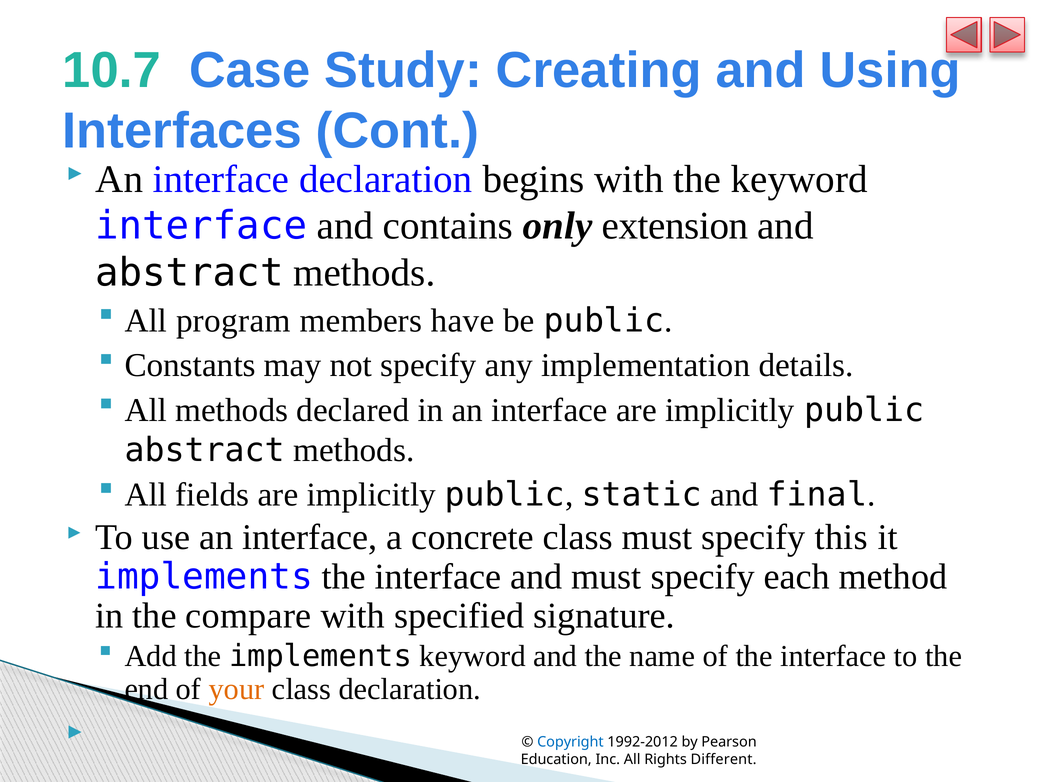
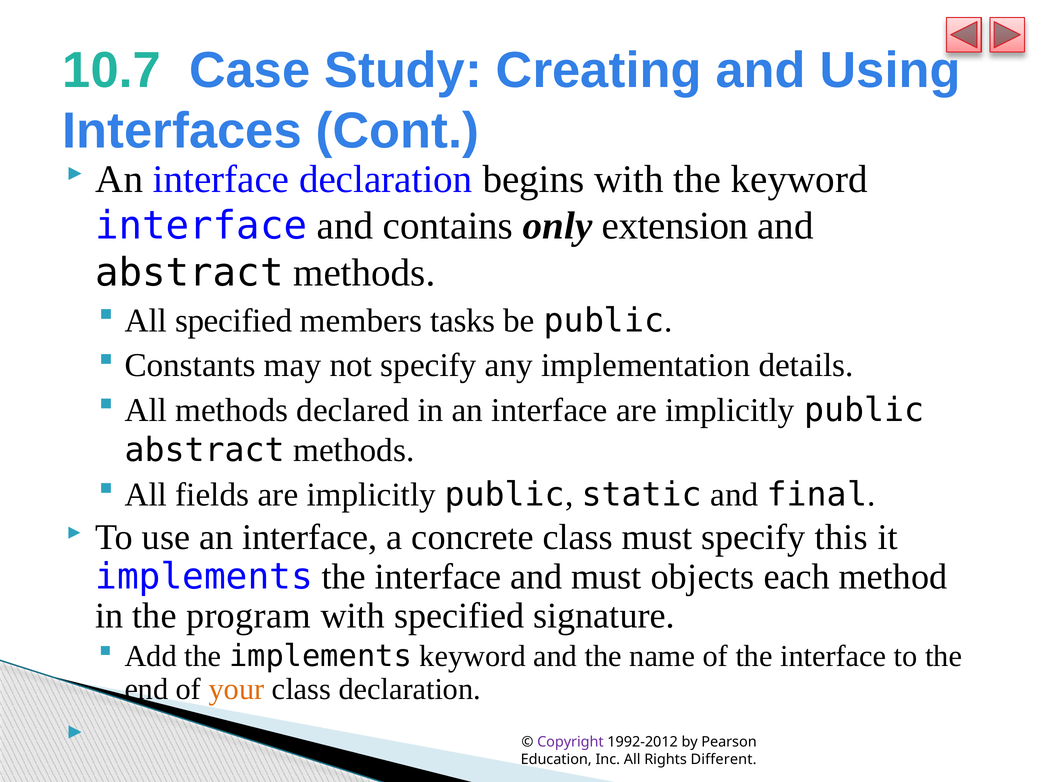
All program: program -> specified (234, 321)
have: have -> tasks (463, 321)
and must specify: specify -> objects (703, 576)
compare: compare -> program (248, 615)
Copyright colour: blue -> purple (570, 742)
